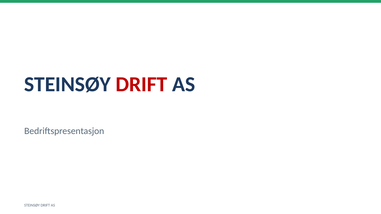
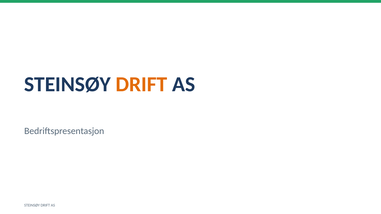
DRIFT colour: red -> orange (141, 85)
